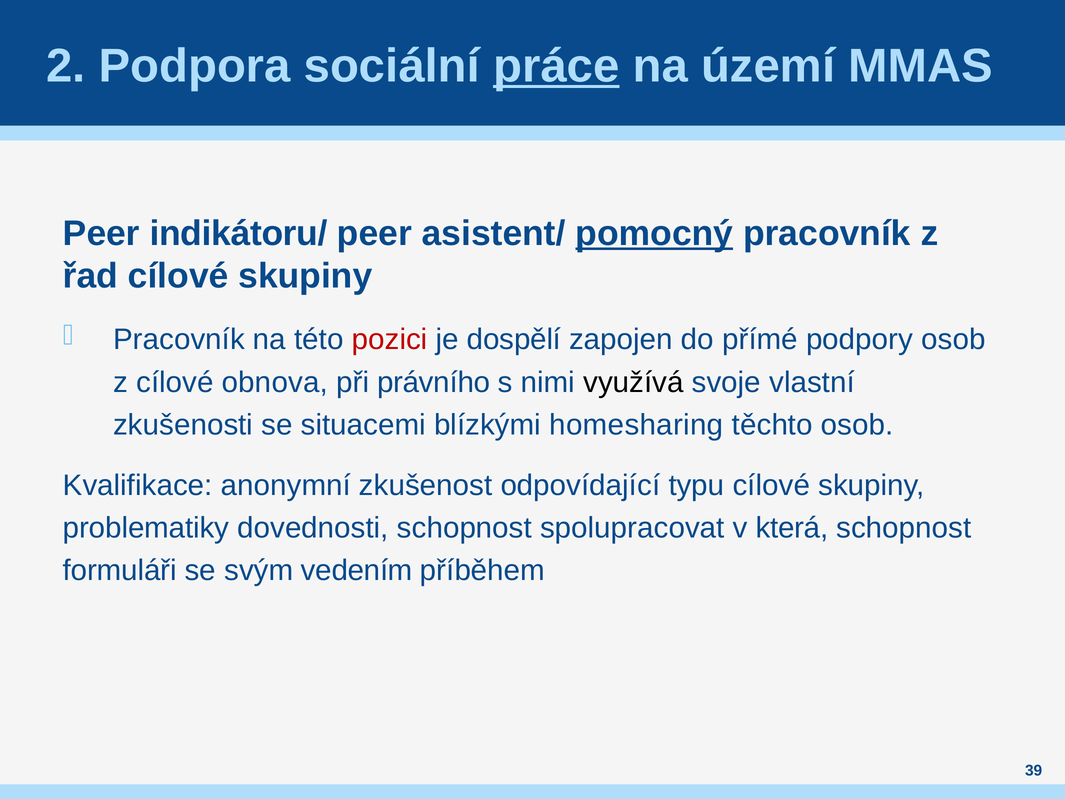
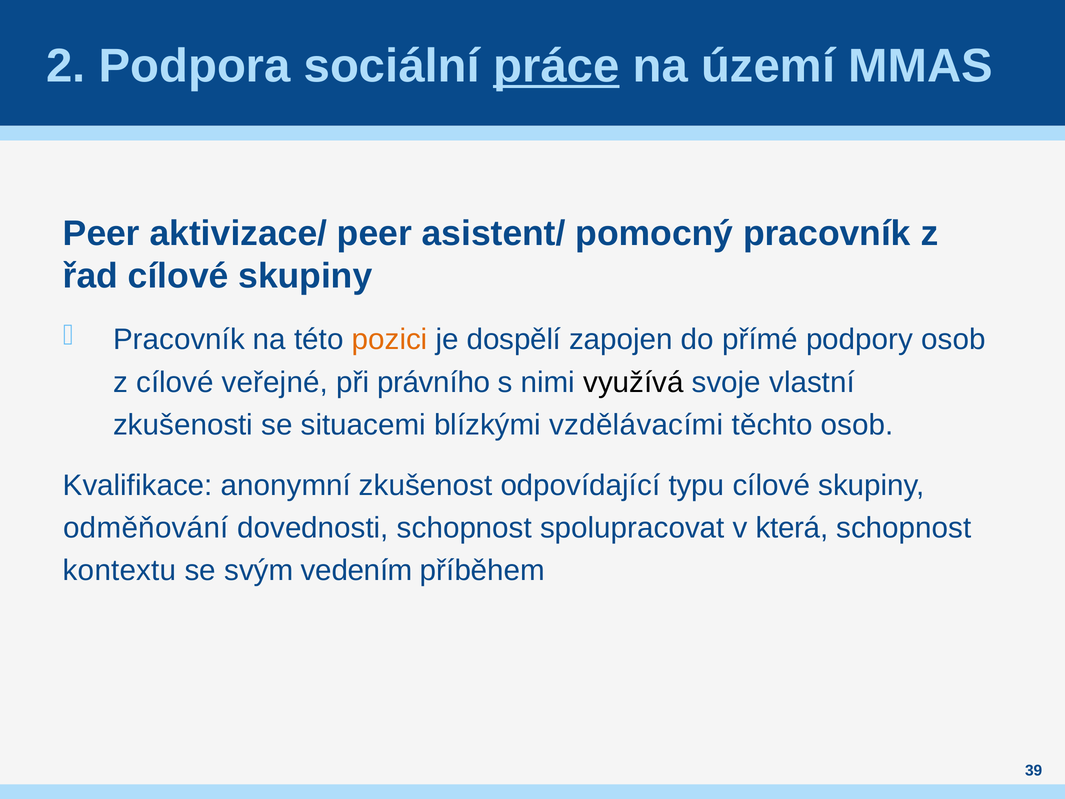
indikátoru/: indikátoru/ -> aktivizace/ (238, 233)
pomocný underline: present -> none (654, 233)
pozici colour: red -> orange (390, 340)
obnova: obnova -> veřejné (275, 382)
homesharing: homesharing -> vzdělávacími (636, 425)
problematiky: problematiky -> odměňování (146, 528)
formuláři: formuláři -> kontextu (120, 570)
